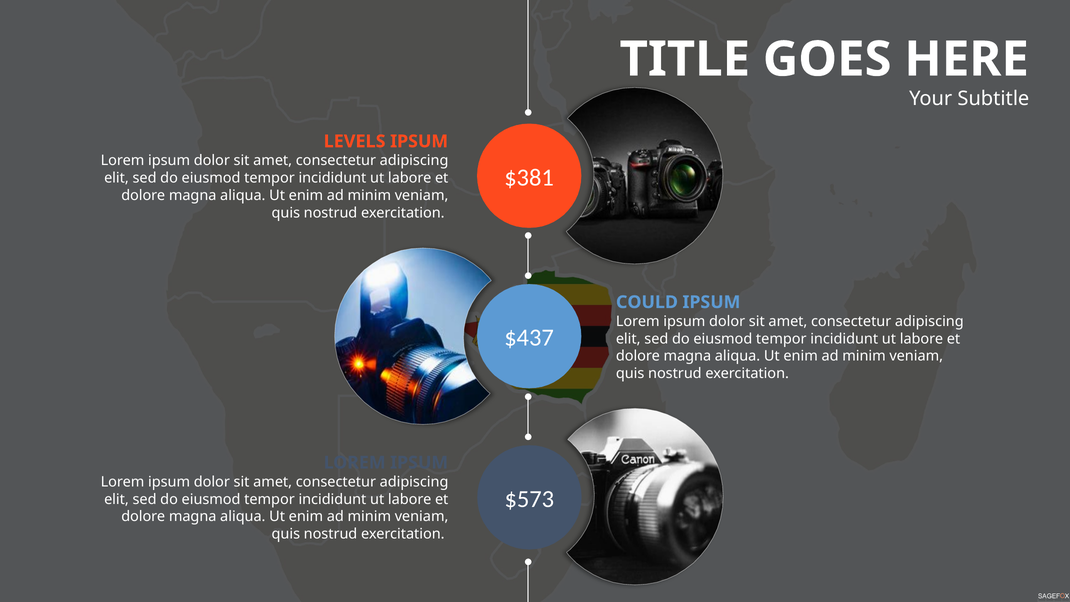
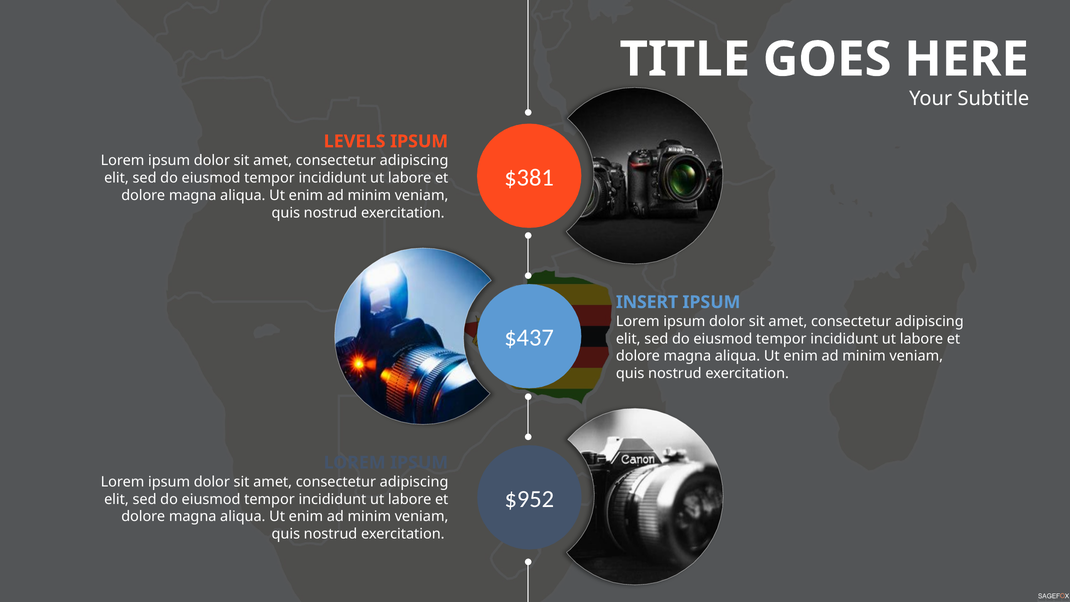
COULD: COULD -> INSERT (647, 302)
$573: $573 -> $952 (529, 499)
